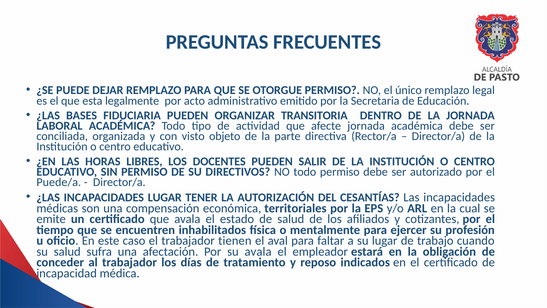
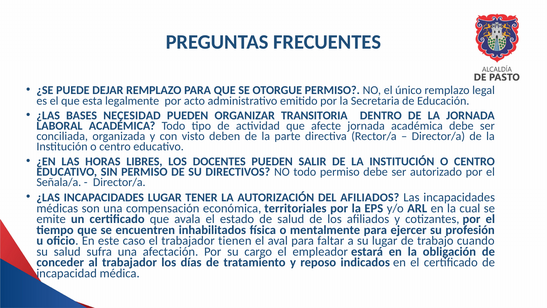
FIDUCIARIA: FIDUCIARIA -> NECESIDAD (132, 116)
objeto: objeto -> deben (225, 136)
Puede/a: Puede/a -> Señala/a (59, 182)
DEL CESANTÍAS: CESANTÍAS -> AFILIADOS (370, 197)
su avala: avala -> cargo (258, 251)
